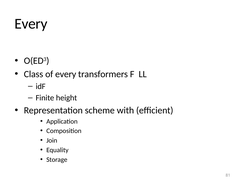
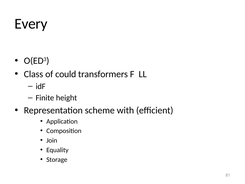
of every: every -> could (66, 74)
